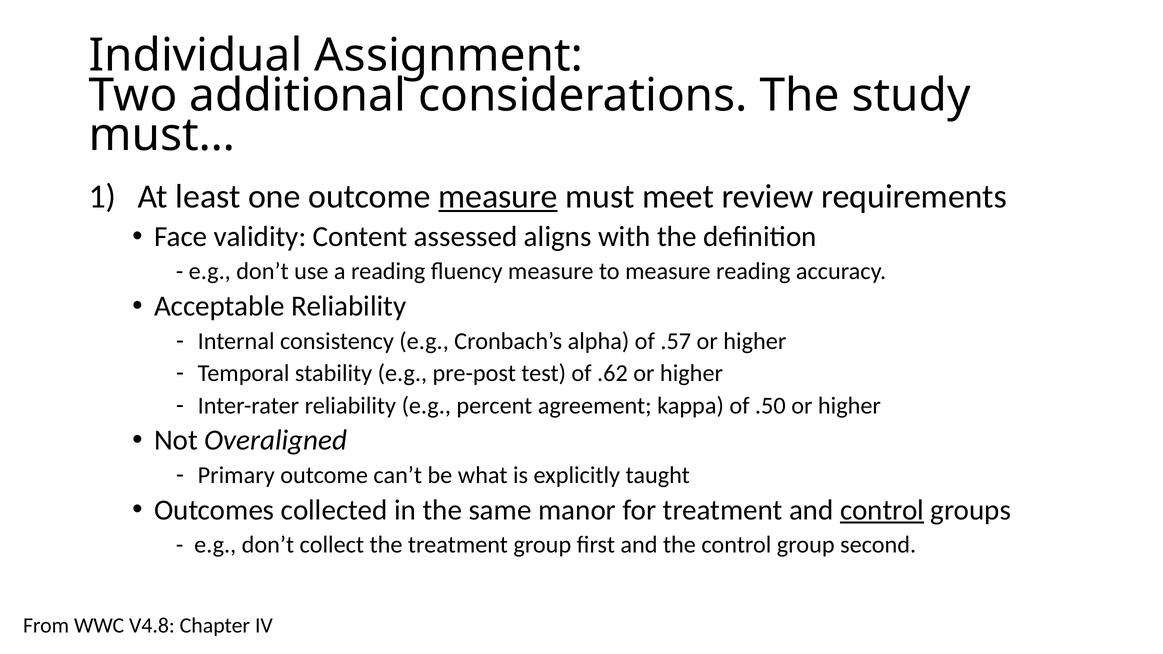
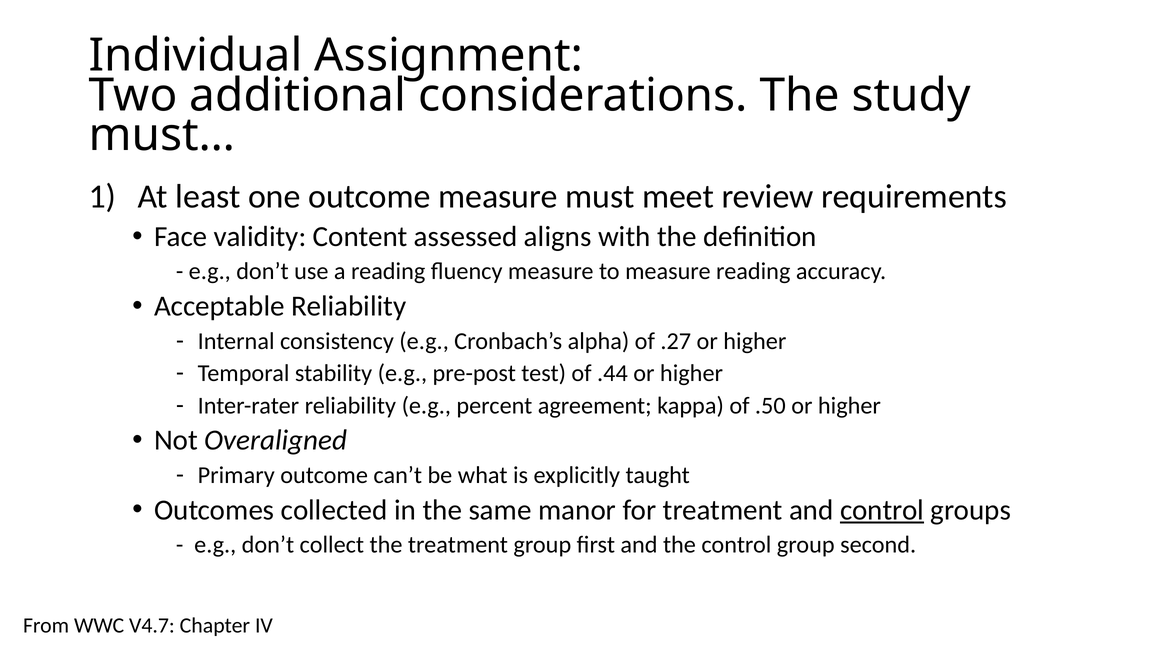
measure underline: present -> none (498, 197)
.57: .57 -> .27 (676, 341)
.62: .62 -> .44 (612, 373)
V4.8: V4.8 -> V4.7 (152, 626)
